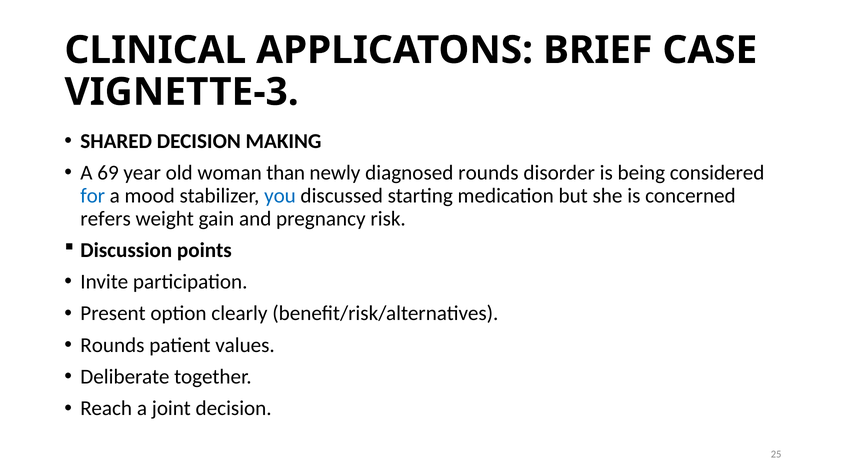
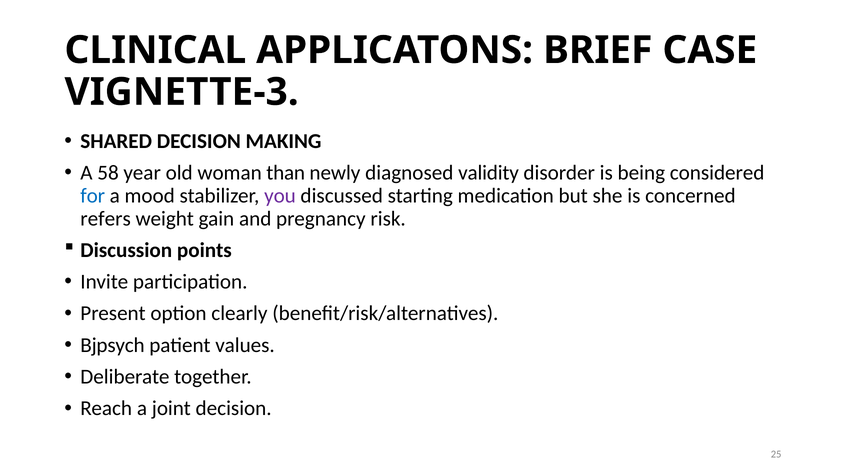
69: 69 -> 58 (108, 173)
diagnosed rounds: rounds -> validity (489, 173)
you colour: blue -> purple (280, 196)
Rounds: Rounds -> Bjpsych (113, 345)
